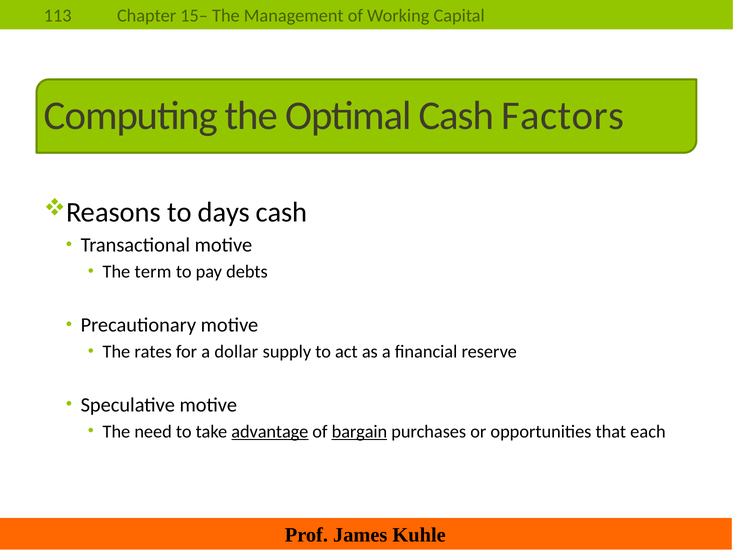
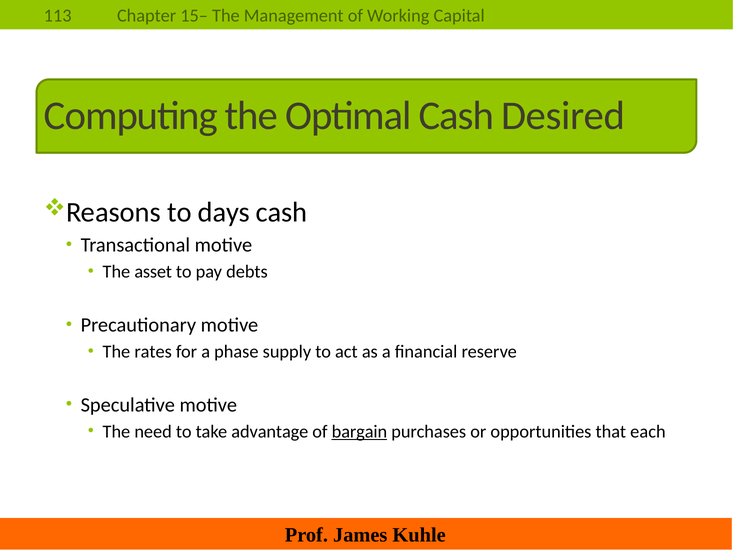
Factors: Factors -> Desired (563, 116)
term: term -> asset (153, 272)
dollar: dollar -> phase (236, 352)
advantage underline: present -> none (270, 431)
